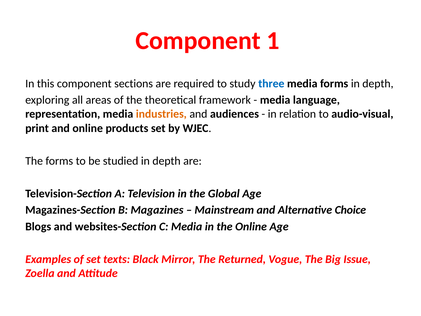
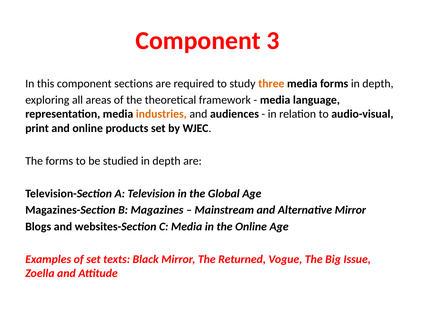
1: 1 -> 3 (273, 41)
three colour: blue -> orange (271, 84)
Alternative Choice: Choice -> Mirror (350, 210)
